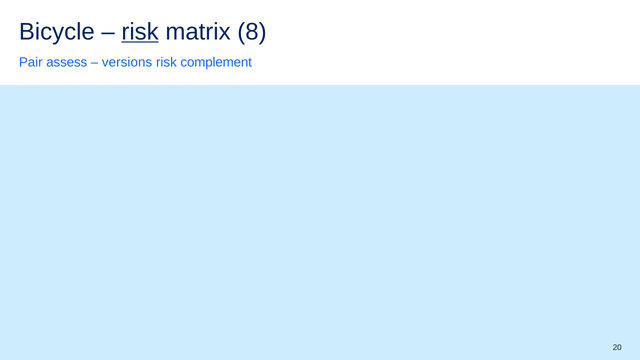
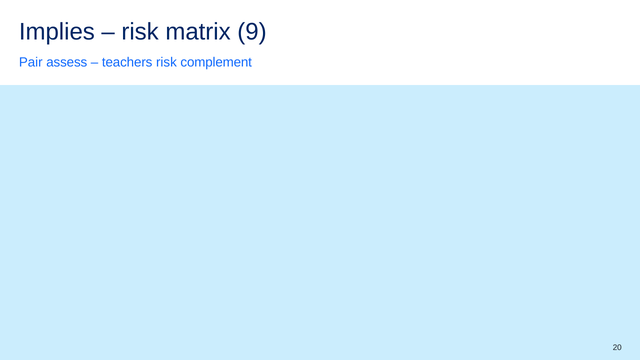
Bicycle: Bicycle -> Implies (57, 32)
risk underline: present -> none (140, 32)
8: 8 -> 9 (252, 32)
versions: versions -> teachers (127, 63)
